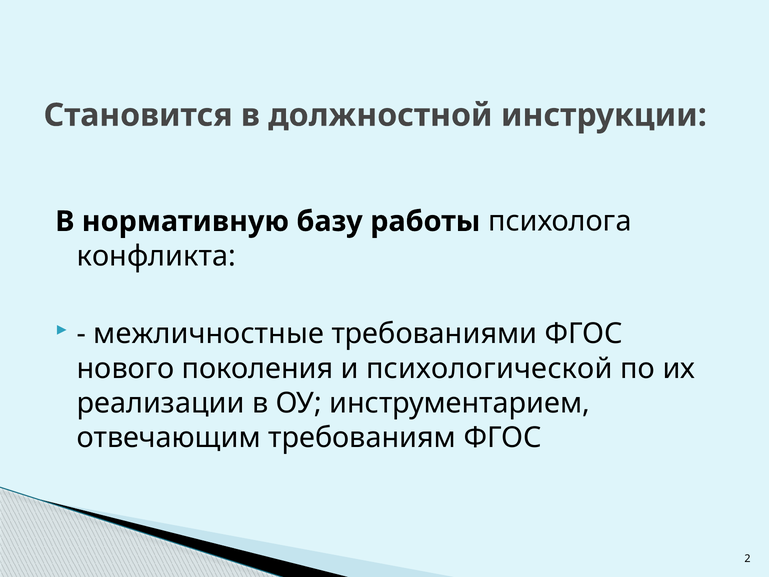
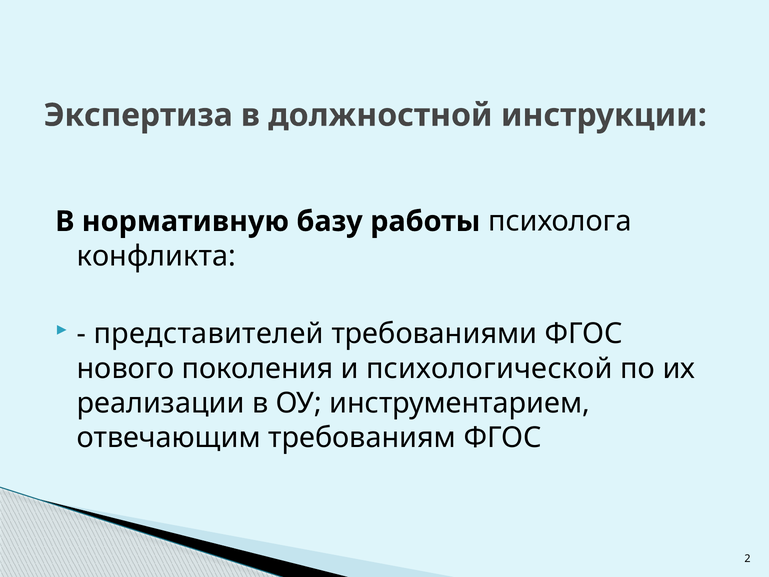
Становится: Становится -> Экспертиза (138, 115)
межличностные: межличностные -> представителей (209, 334)
